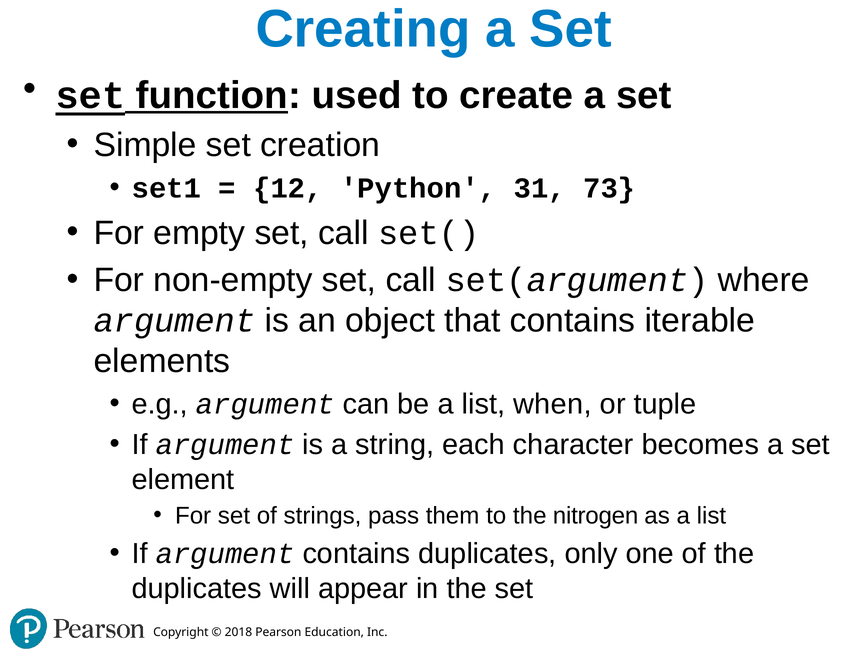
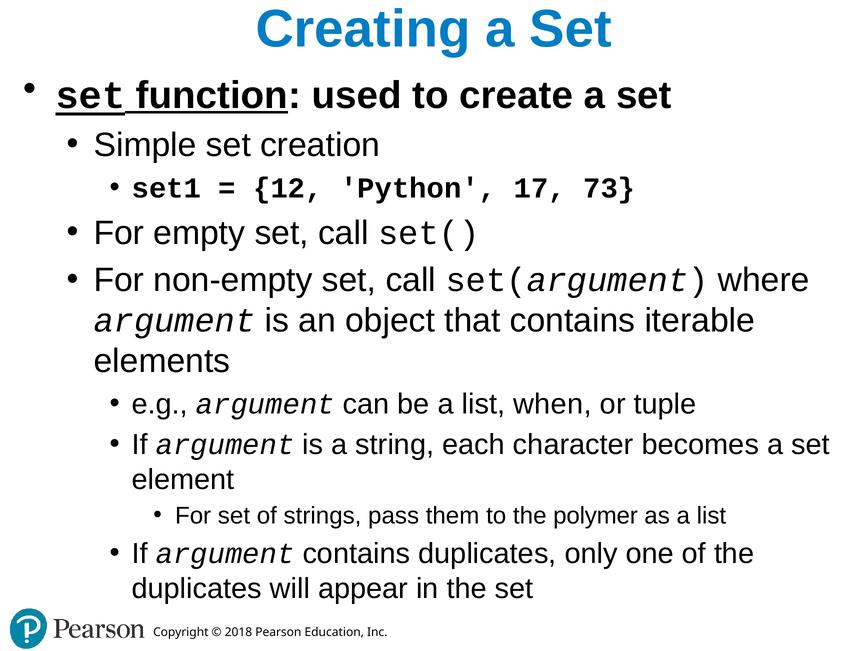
31: 31 -> 17 (540, 188)
nitrogen: nitrogen -> polymer (596, 516)
